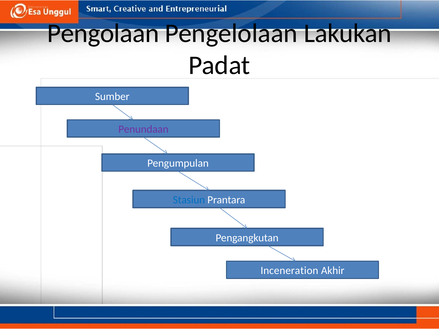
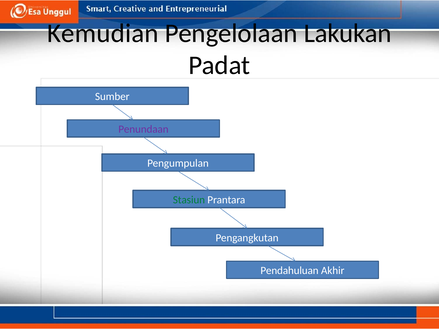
Pengolaan: Pengolaan -> Kemudian (103, 33)
Stasiun colour: blue -> green (189, 200)
Inceneration: Inceneration -> Pendahuluan (290, 271)
